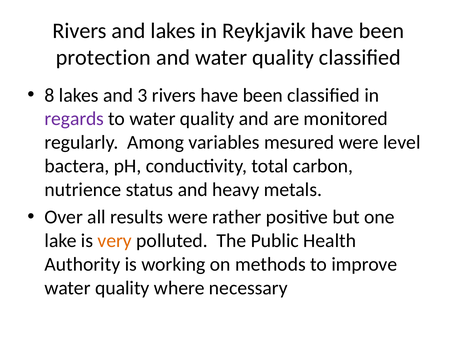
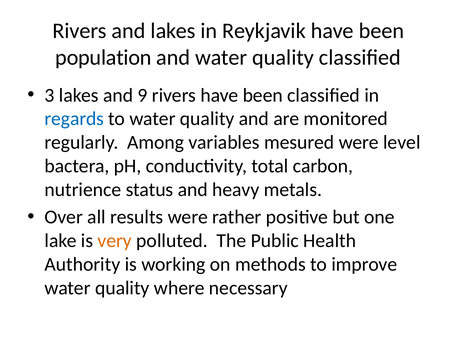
protection: protection -> population (103, 58)
8: 8 -> 3 (50, 95)
3: 3 -> 9 (143, 95)
regards colour: purple -> blue (74, 119)
